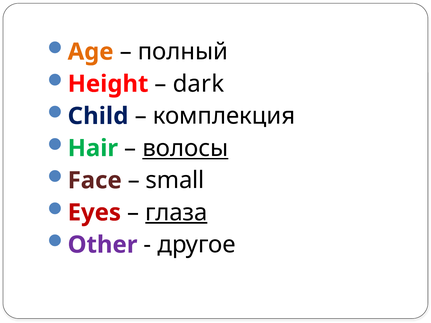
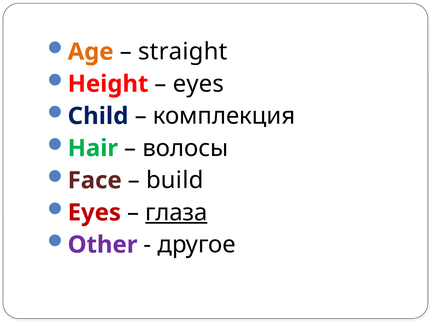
полный: полный -> straight (183, 52)
dark: dark -> eyes (198, 84)
волосы underline: present -> none (185, 148)
small: small -> build (175, 181)
